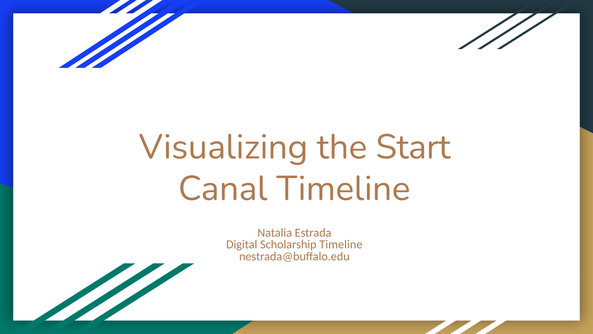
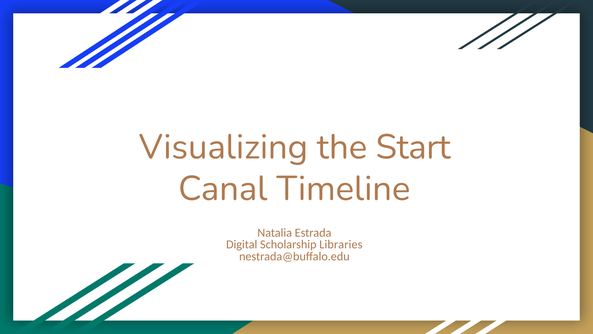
Scholarship Timeline: Timeline -> Libraries (341, 244)
